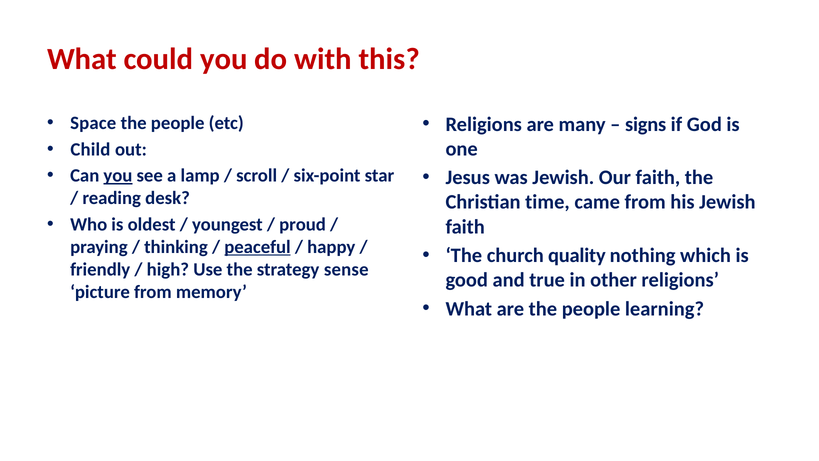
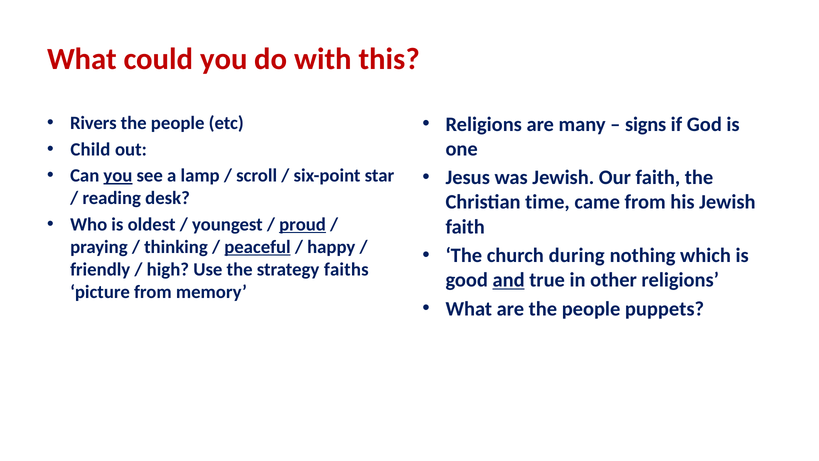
Space: Space -> Rivers (93, 123)
proud underline: none -> present (303, 224)
quality: quality -> during (577, 255)
sense: sense -> faiths (346, 269)
and underline: none -> present (509, 280)
learning: learning -> puppets (664, 309)
